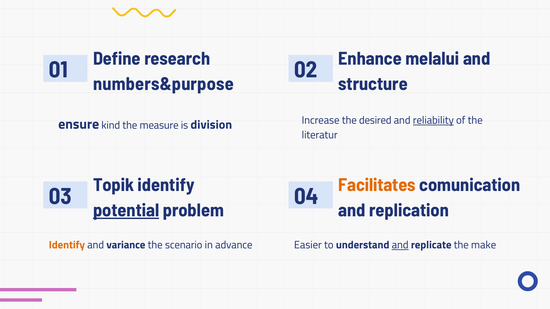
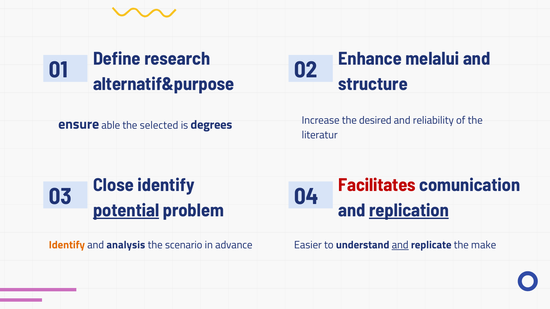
numbers&purpose: numbers&purpose -> alternatif&purpose (164, 84)
reliability underline: present -> none (433, 120)
kind: kind -> able (111, 126)
measure: measure -> selected (159, 126)
division: division -> degrees (211, 125)
Topik: Topik -> Close (113, 185)
Facilitates colour: orange -> red (377, 185)
replication underline: none -> present (409, 211)
variance: variance -> analysis (126, 245)
